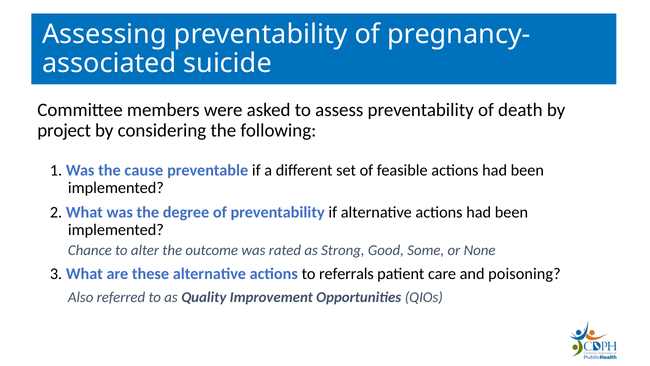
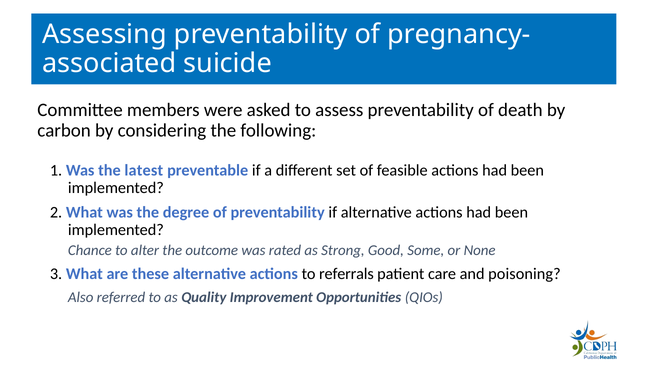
project: project -> carbon (64, 131)
cause: cause -> latest (144, 170)
